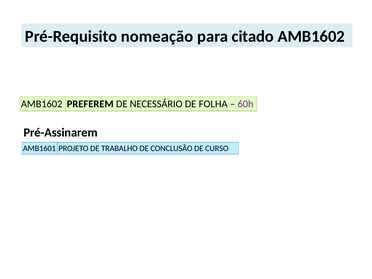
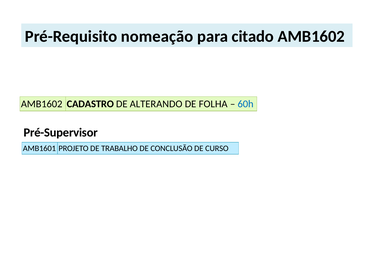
PREFEREM: PREFEREM -> CADASTRO (90, 104)
NECESSÁRIO: NECESSÁRIO -> ALTERANDO (156, 104)
60h colour: purple -> blue (246, 104)
Pré-Assinarem: Pré-Assinarem -> Pré-Supervisor (61, 132)
